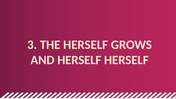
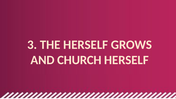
AND HERSELF: HERSELF -> CHURCH (79, 60)
